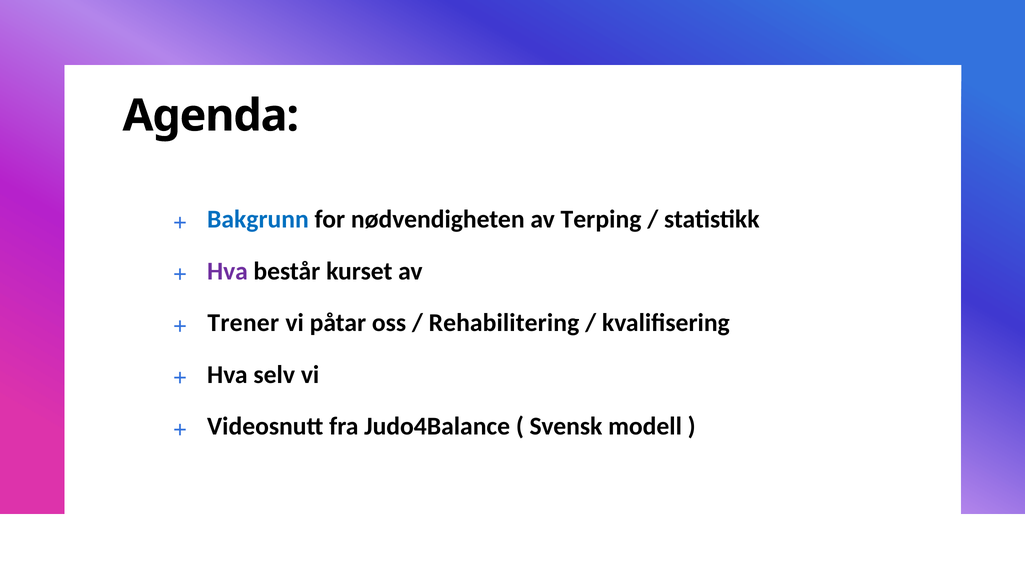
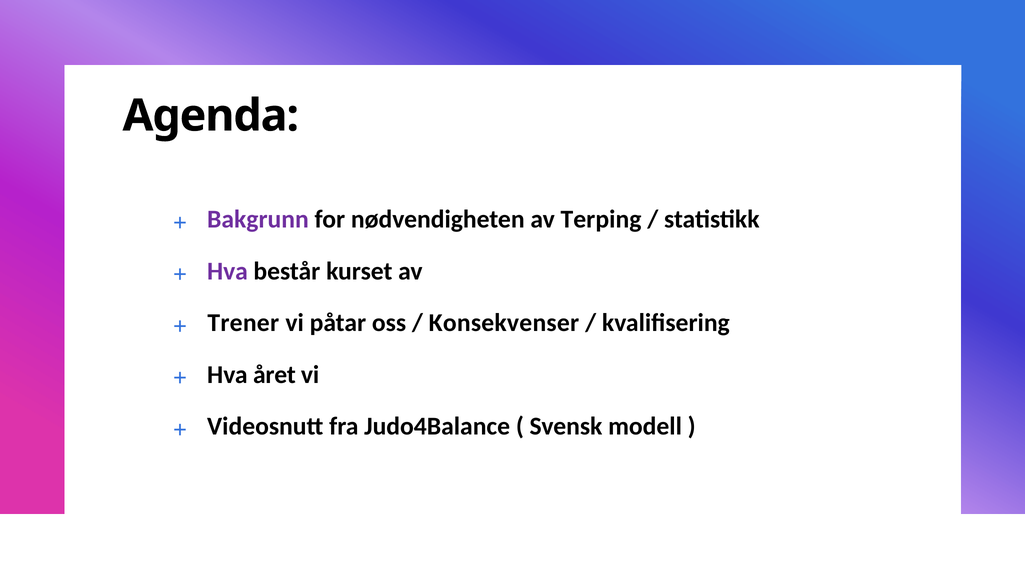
Bakgrunn colour: blue -> purple (258, 219)
Rehabilitering: Rehabilitering -> Konsekvenser (504, 323)
selv: selv -> året (274, 374)
